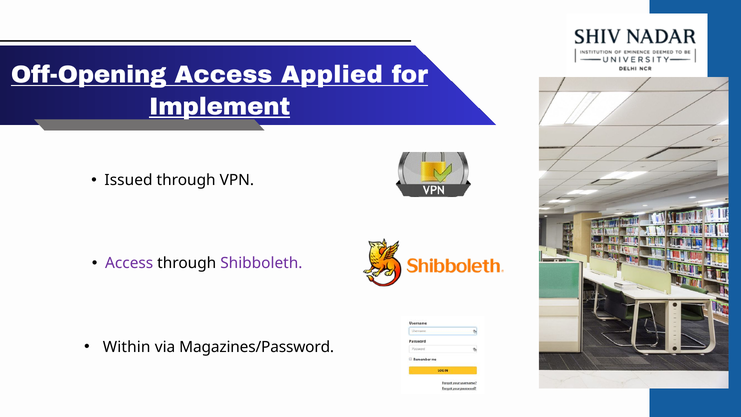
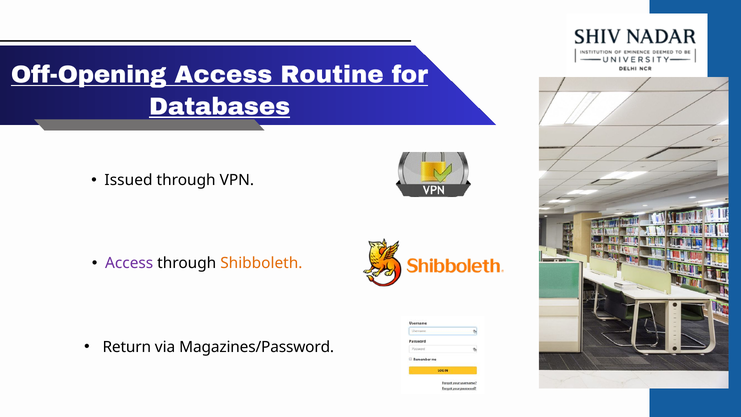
Applied: Applied -> Routine (332, 75)
Implement: Implement -> Databases (220, 107)
Shibboleth colour: purple -> orange (261, 263)
Within: Within -> Return (127, 347)
